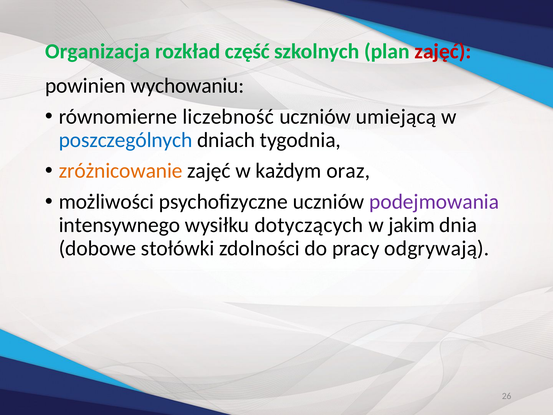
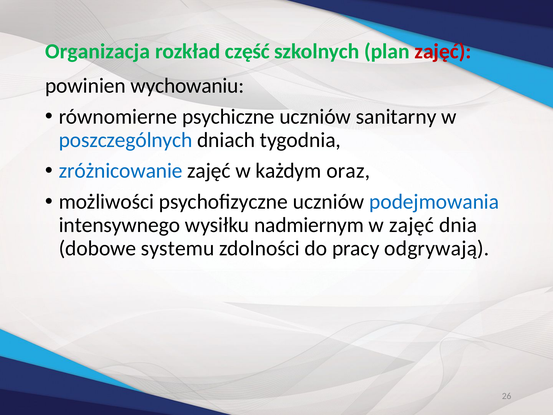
liczebność: liczebność -> psychiczne (228, 117)
umiejącą: umiejącą -> sanitarny (396, 117)
zróżnicowanie colour: orange -> blue (121, 171)
podejmowania colour: purple -> blue (434, 202)
dotyczących: dotyczących -> nadmiernym (309, 225)
w jakim: jakim -> zajęć (411, 225)
stołówki: stołówki -> systemu (178, 248)
